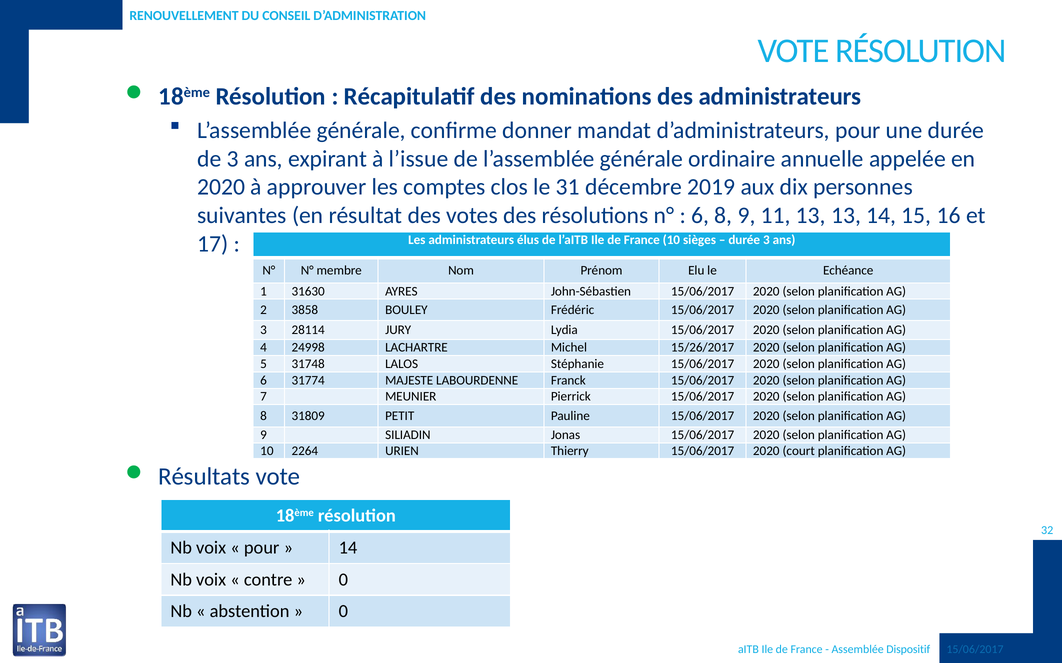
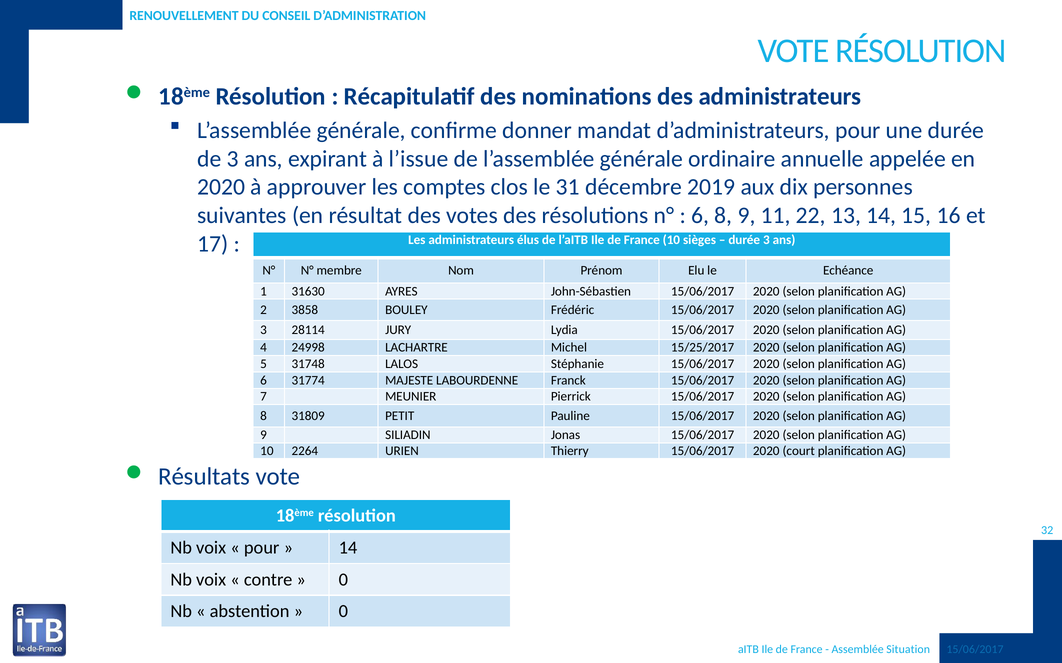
11 13: 13 -> 22 (811, 216)
15/26/2017: 15/26/2017 -> 15/25/2017 (703, 348)
Dispositif: Dispositif -> Situation (908, 650)
